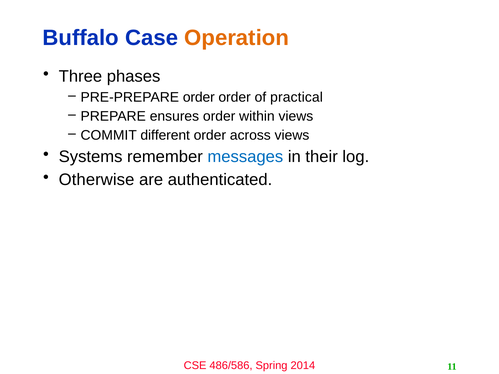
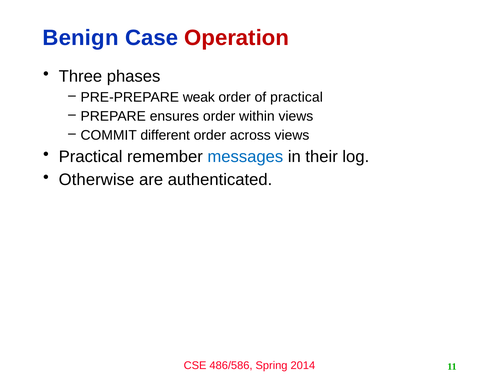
Buffalo: Buffalo -> Benign (81, 38)
Operation colour: orange -> red (237, 38)
PRE-PREPARE order: order -> weak (199, 97)
Systems: Systems -> Practical (91, 157)
